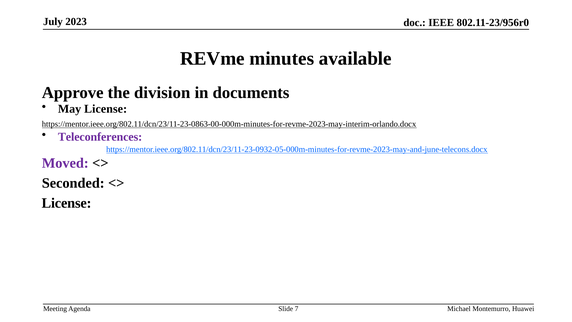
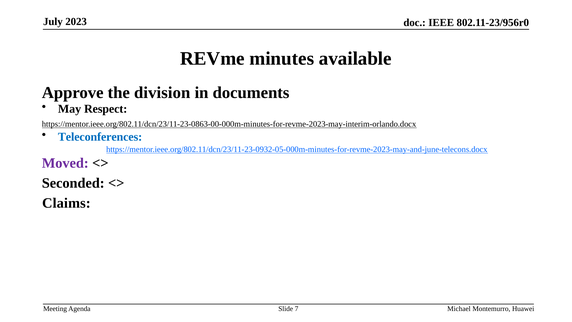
May License: License -> Respect (106, 109)
Teleconferences colour: purple -> blue (100, 137)
License: License -> Claims (66, 203)
